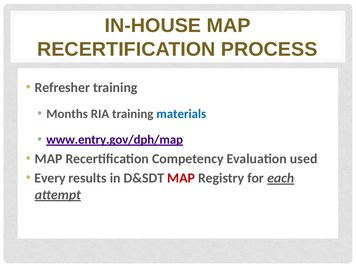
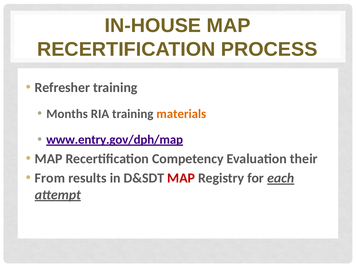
materials colour: blue -> orange (181, 114)
used: used -> their (304, 159)
Every: Every -> From (50, 178)
